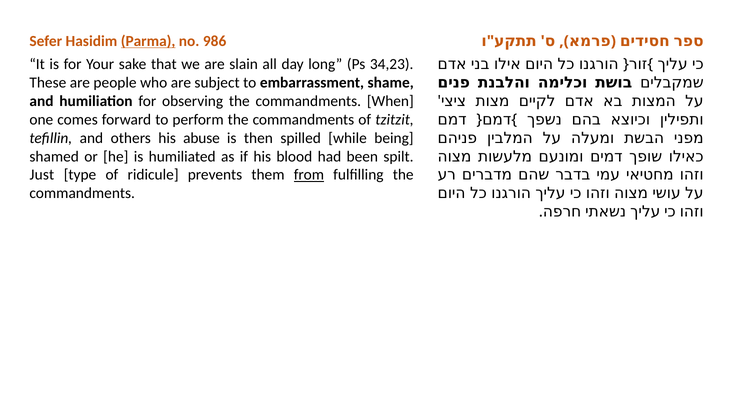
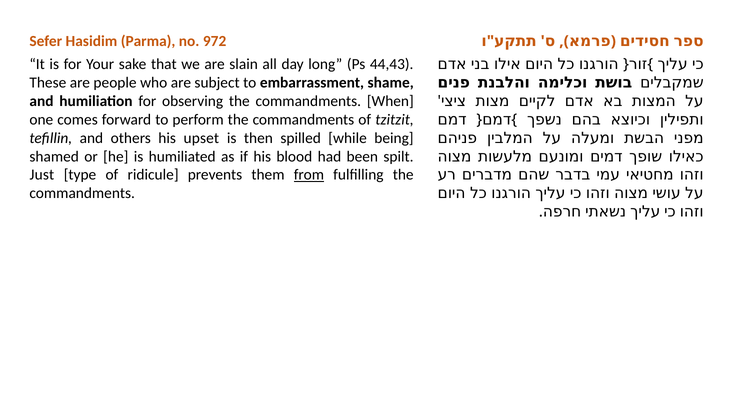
Parma underline: present -> none (148, 41)
986: 986 -> 972 (215, 41)
34,23: 34,23 -> 44,43 (392, 64)
abuse: abuse -> upset (201, 138)
